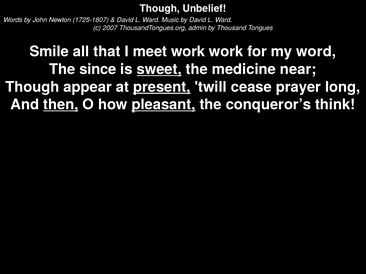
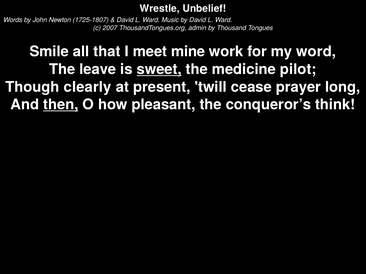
Though: Though -> Wrestle (160, 9)
meet work: work -> mine (188, 52)
since: since -> leave (98, 69)
near: near -> pilot (298, 69)
appear: appear -> clearly (88, 87)
present underline: present -> none (162, 87)
pleasant underline: present -> none (163, 105)
